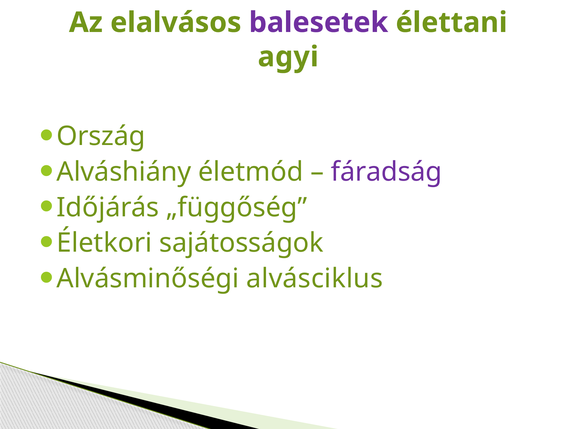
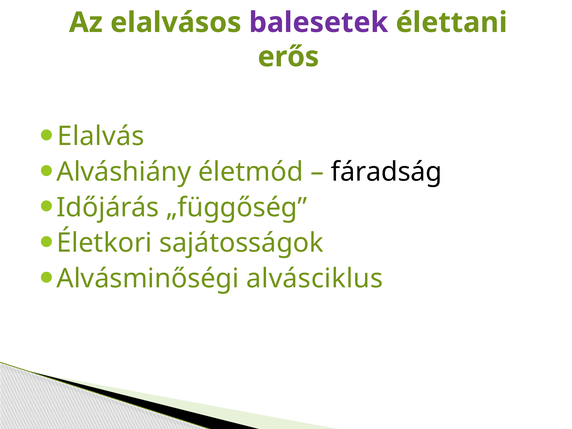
agyi: agyi -> erős (288, 57)
Ország: Ország -> Elalvás (101, 136)
fáradság colour: purple -> black (387, 172)
